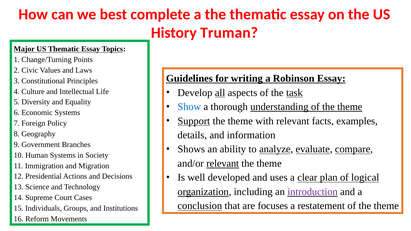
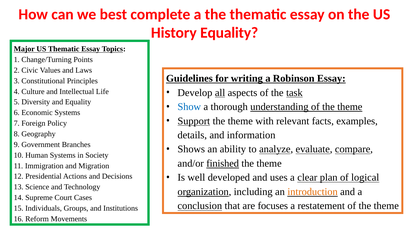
History Truman: Truman -> Equality (229, 33)
and/or relevant: relevant -> finished (223, 164)
introduction colour: purple -> orange (313, 192)
